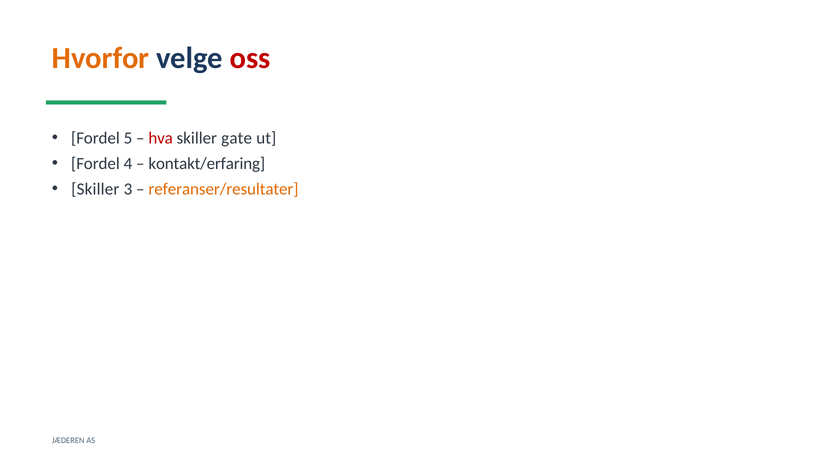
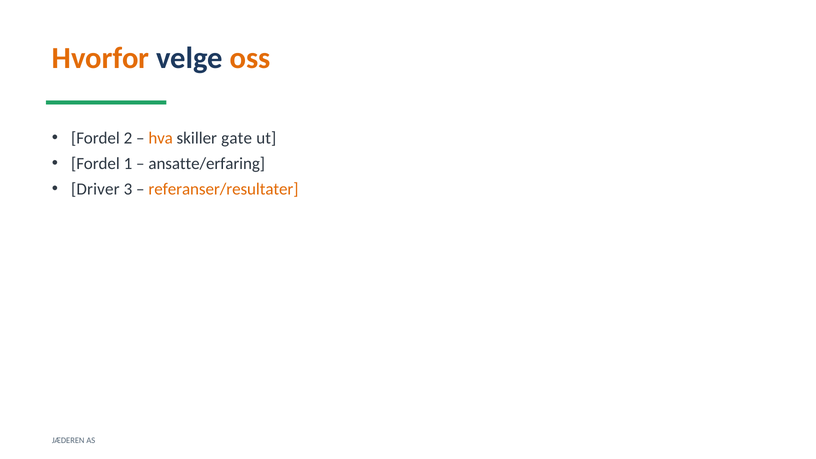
oss colour: red -> orange (250, 58)
5: 5 -> 2 (128, 138)
hva colour: red -> orange (161, 138)
4: 4 -> 1 (128, 164)
kontakt/erfaring: kontakt/erfaring -> ansatte/erfaring (207, 164)
Skiller: Skiller -> Driver (95, 189)
